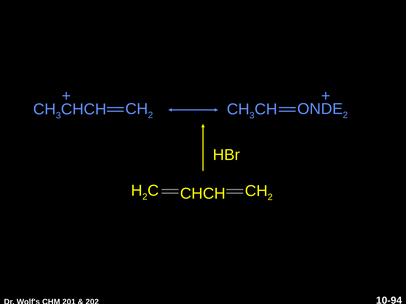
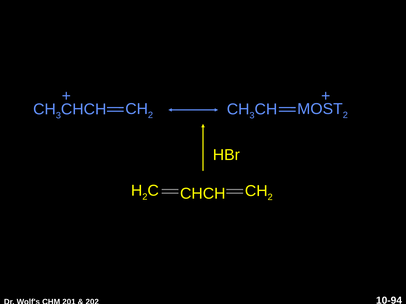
ONDE: ONDE -> MOST (320, 109)
